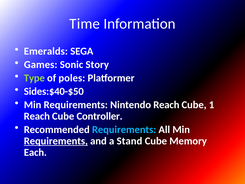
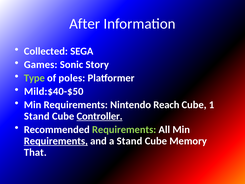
Time: Time -> After (85, 24)
Emeralds: Emeralds -> Collected (46, 51)
Sides:$40-$50: Sides:$40-$50 -> Mild:$40-$50 (54, 91)
Reach: Reach -> Stand (37, 116)
Controller underline: none -> present (100, 116)
Requirements colour: light blue -> light green (124, 129)
Each: Each -> That (35, 152)
